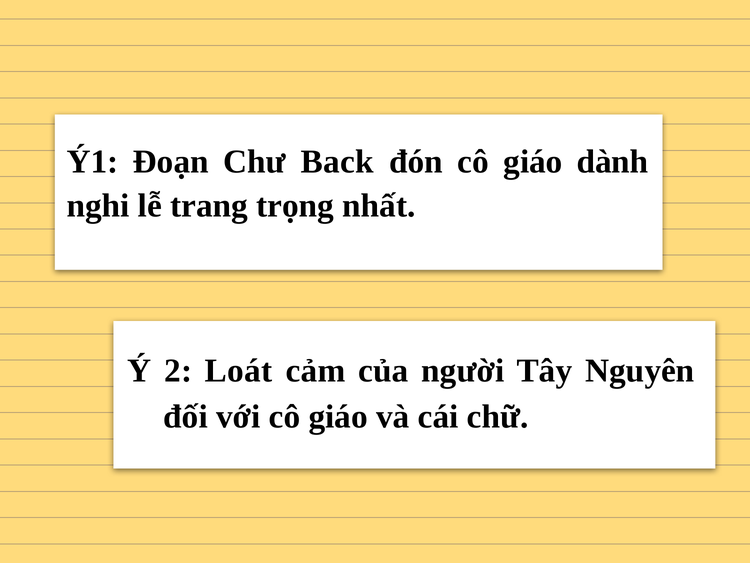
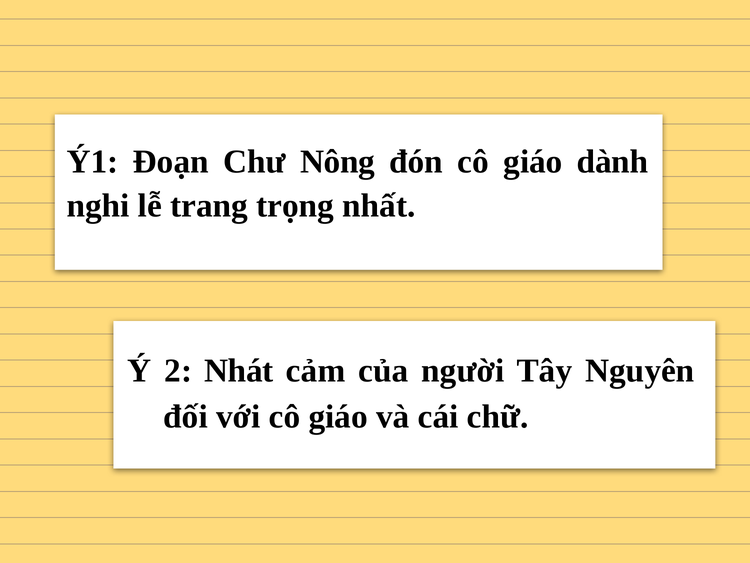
Back: Back -> Nông (338, 162)
Loát: Loát -> Nhát (239, 370)
